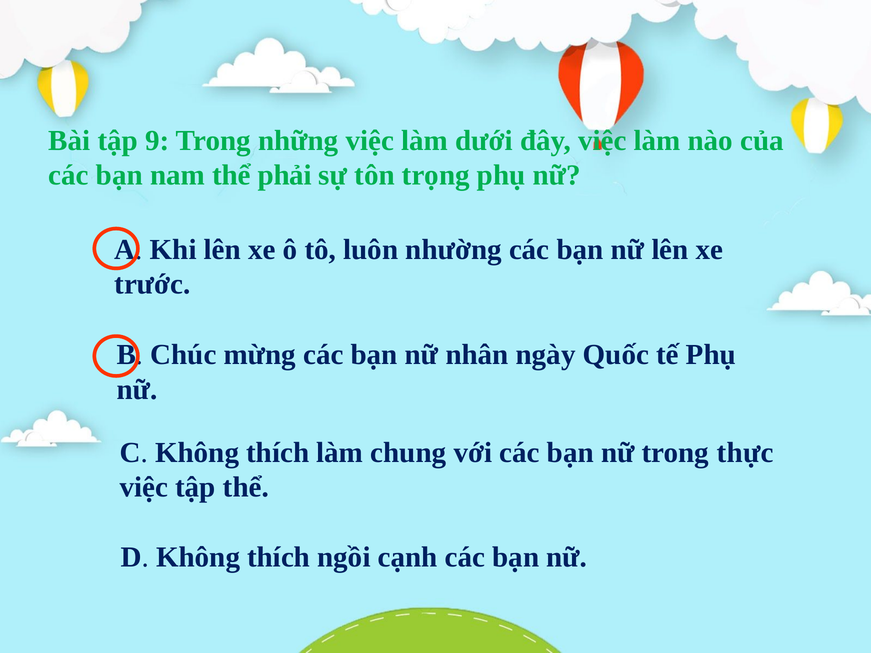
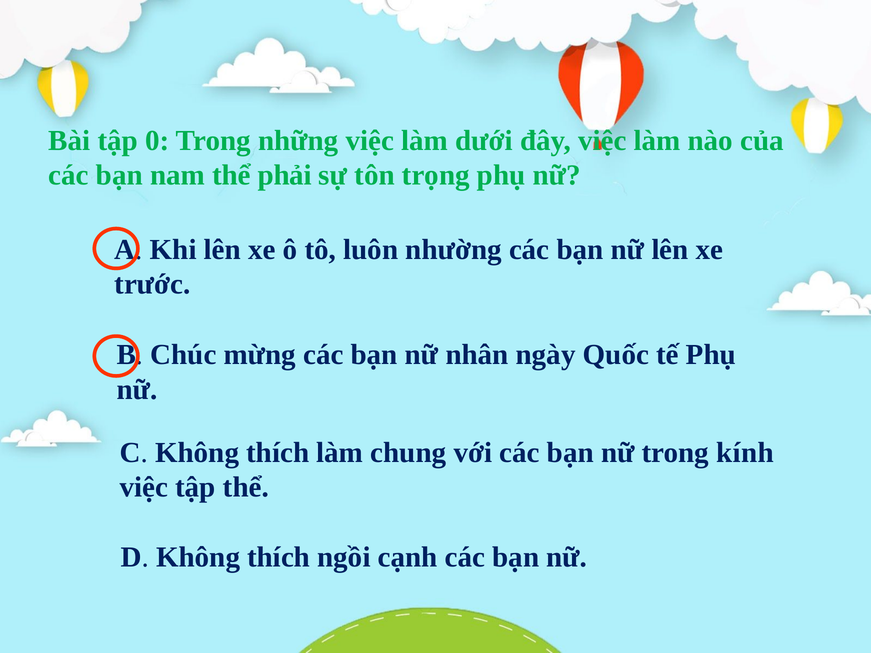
9: 9 -> 0 (157, 141)
thực: thực -> kính (745, 453)
